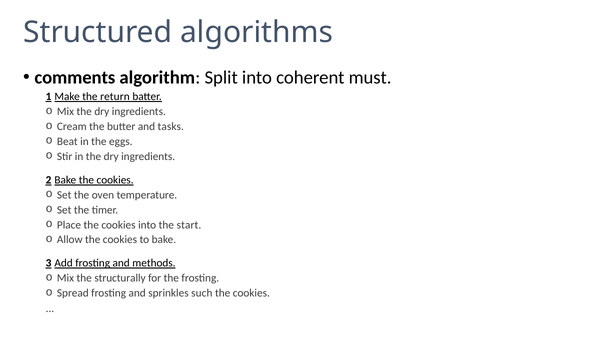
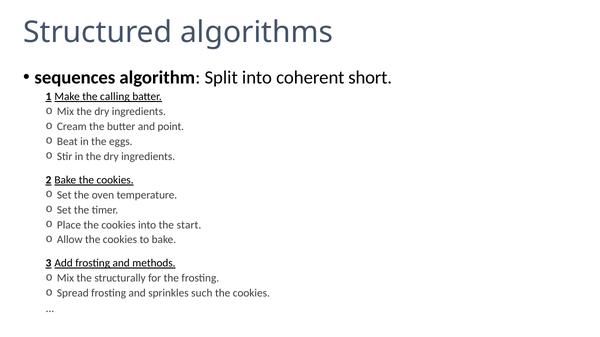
comments: comments -> sequences (75, 77)
must: must -> short (370, 77)
return: return -> calling (115, 97)
tasks: tasks -> point (171, 127)
